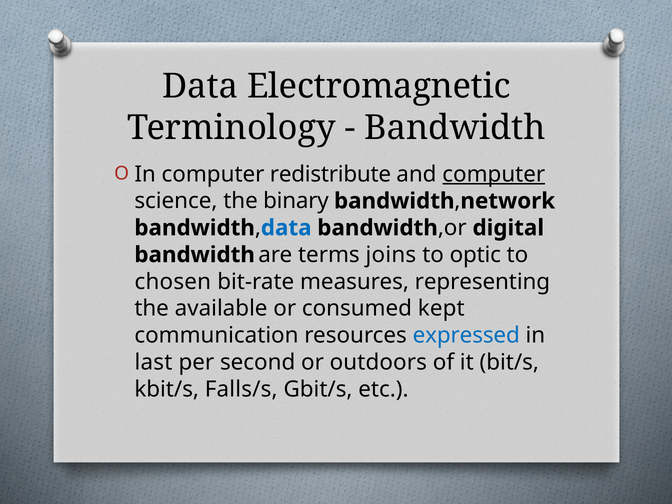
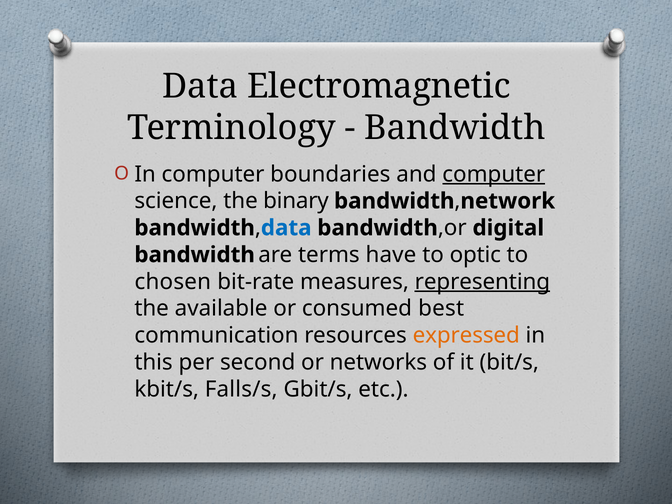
redistribute: redistribute -> boundaries (330, 174)
joins: joins -> have (391, 255)
representing underline: none -> present (482, 282)
kept: kept -> best (441, 309)
expressed colour: blue -> orange (466, 335)
last: last -> this (154, 362)
outdoors: outdoors -> networks (378, 362)
